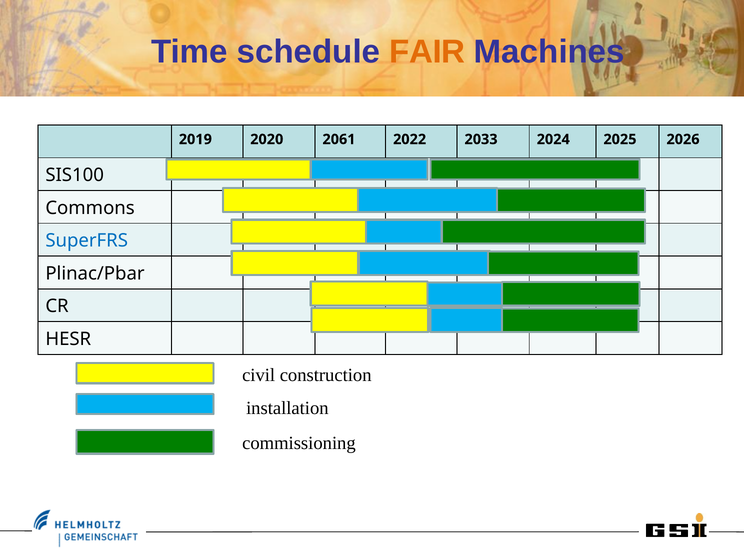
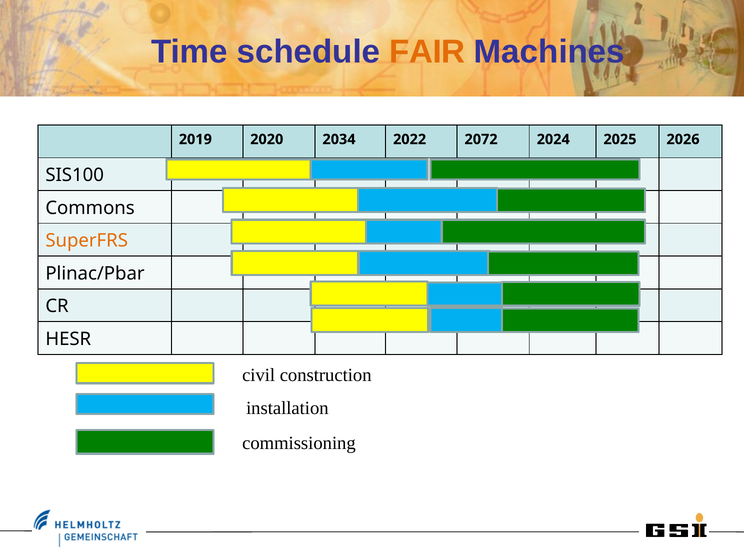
2061: 2061 -> 2034 (339, 139)
2033: 2033 -> 2072 (481, 139)
SuperFRS colour: blue -> orange (87, 241)
